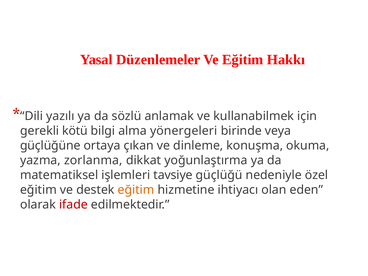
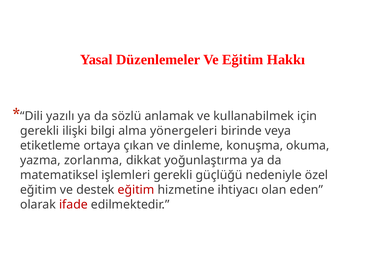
kötü: kötü -> ilişki (75, 131)
güçlüğüne: güçlüğüne -> etiketleme (50, 146)
işlemleri tavsiye: tavsiye -> gerekli (173, 175)
eğitim colour: orange -> red (136, 190)
